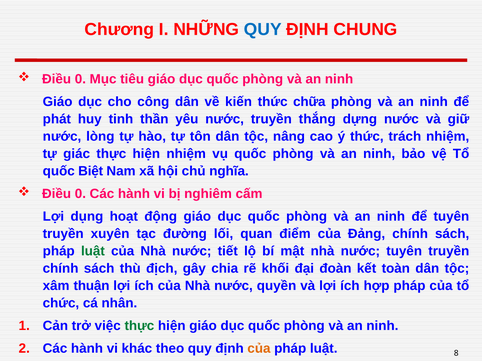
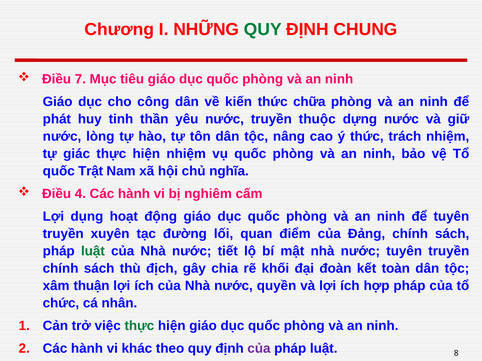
QUY colour: blue -> green (263, 29)
0: 0 -> 7 (80, 79)
thắng: thắng -> thuộc (317, 119)
Biệt: Biệt -> Trật (91, 171)
0: 0 -> 4 (80, 194)
của colour: orange -> purple (259, 349)
